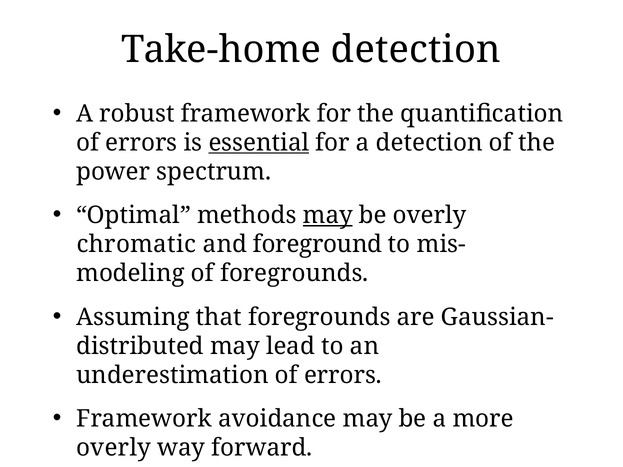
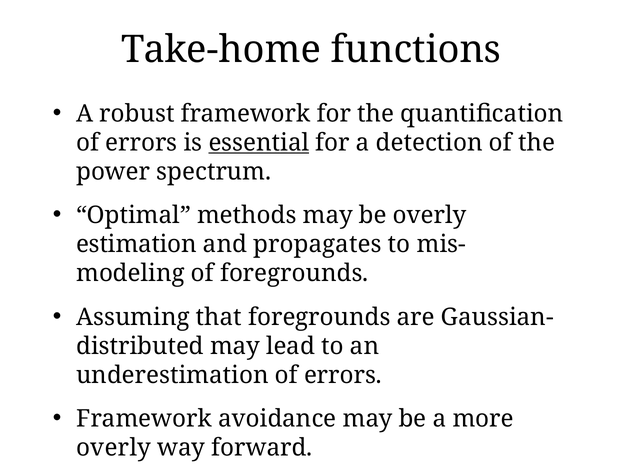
Take-home detection: detection -> functions (416, 50)
may underline: present -> none (328, 215)
chromatic: chromatic -> estimation (137, 244)
foreground: foreground -> propagates (317, 244)
